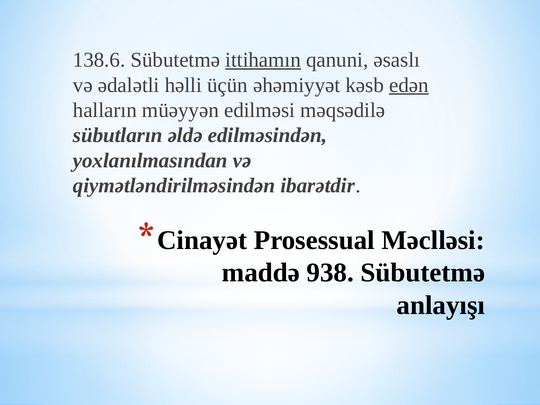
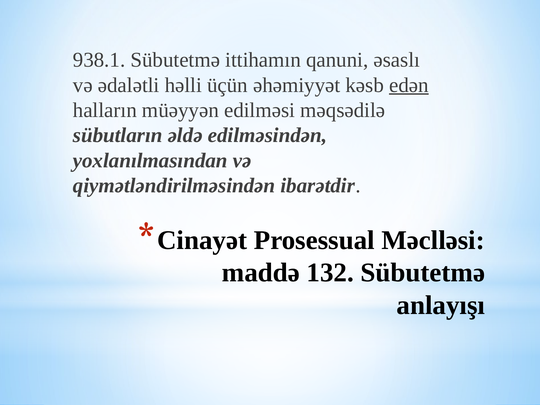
138.6: 138.6 -> 938.1 (99, 60)
ittihamın underline: present -> none (263, 60)
938: 938 -> 132 (330, 273)
